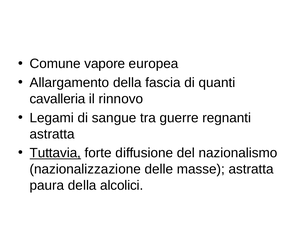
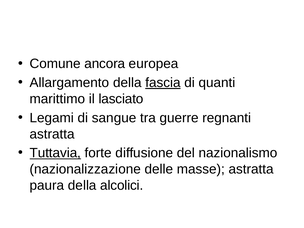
vapore: vapore -> ancora (105, 64)
fascia underline: none -> present (163, 83)
cavalleria: cavalleria -> marittimo (57, 99)
rinnovo: rinnovo -> lasciato (121, 99)
